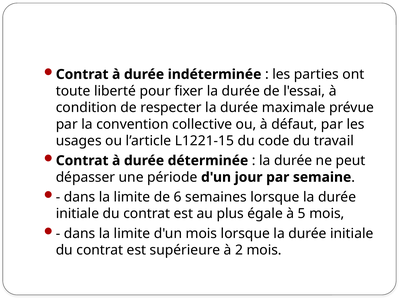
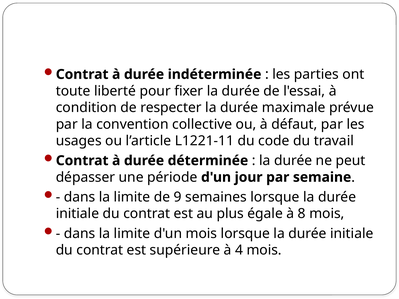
L1221-15: L1221-15 -> L1221-11 (204, 141)
6: 6 -> 9 (178, 197)
5: 5 -> 8 (302, 214)
2: 2 -> 4 (239, 250)
